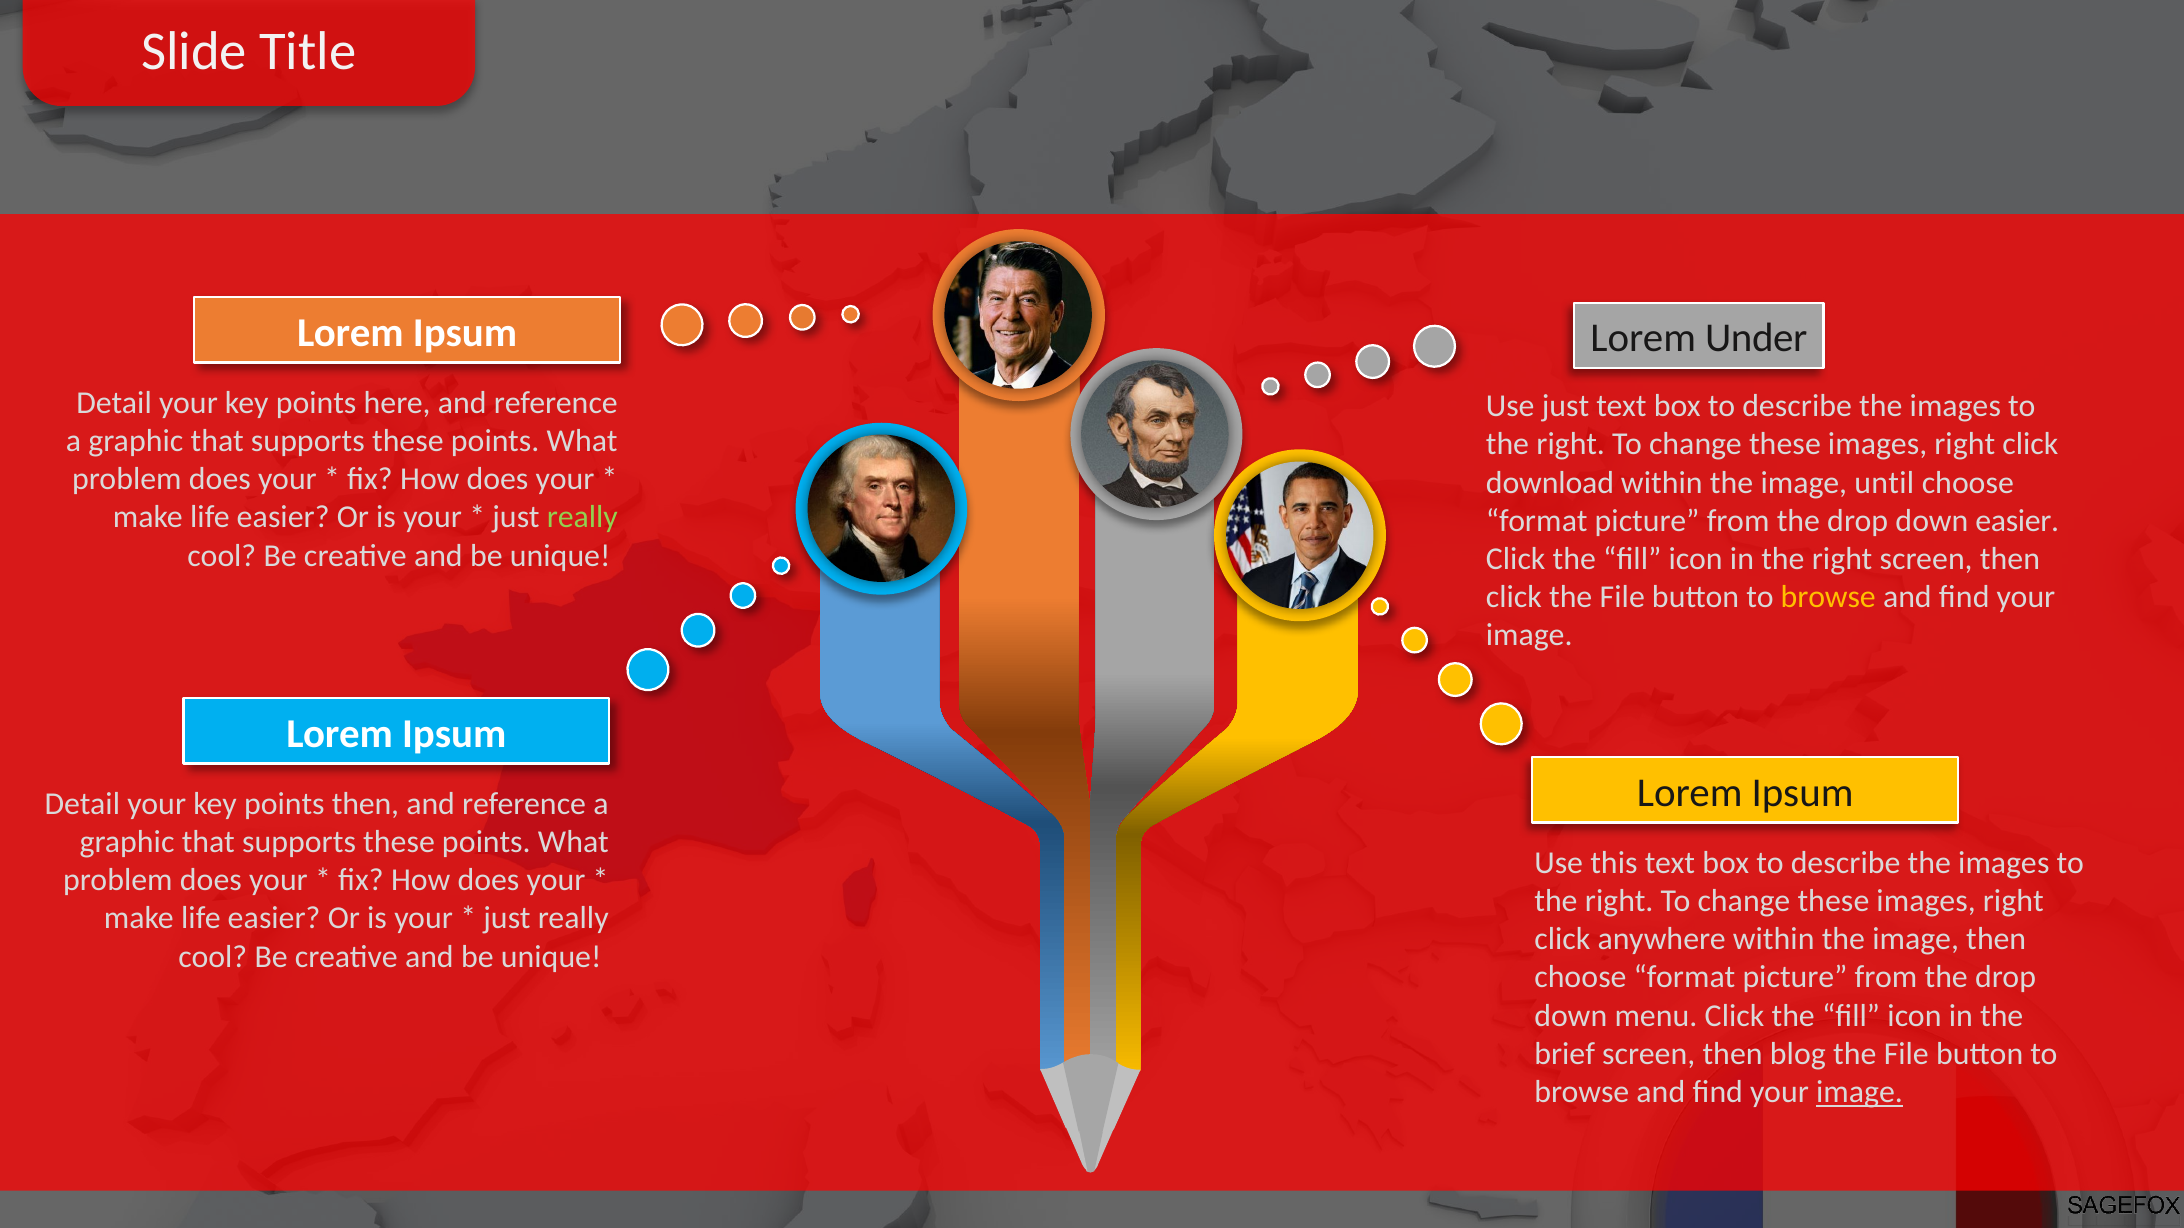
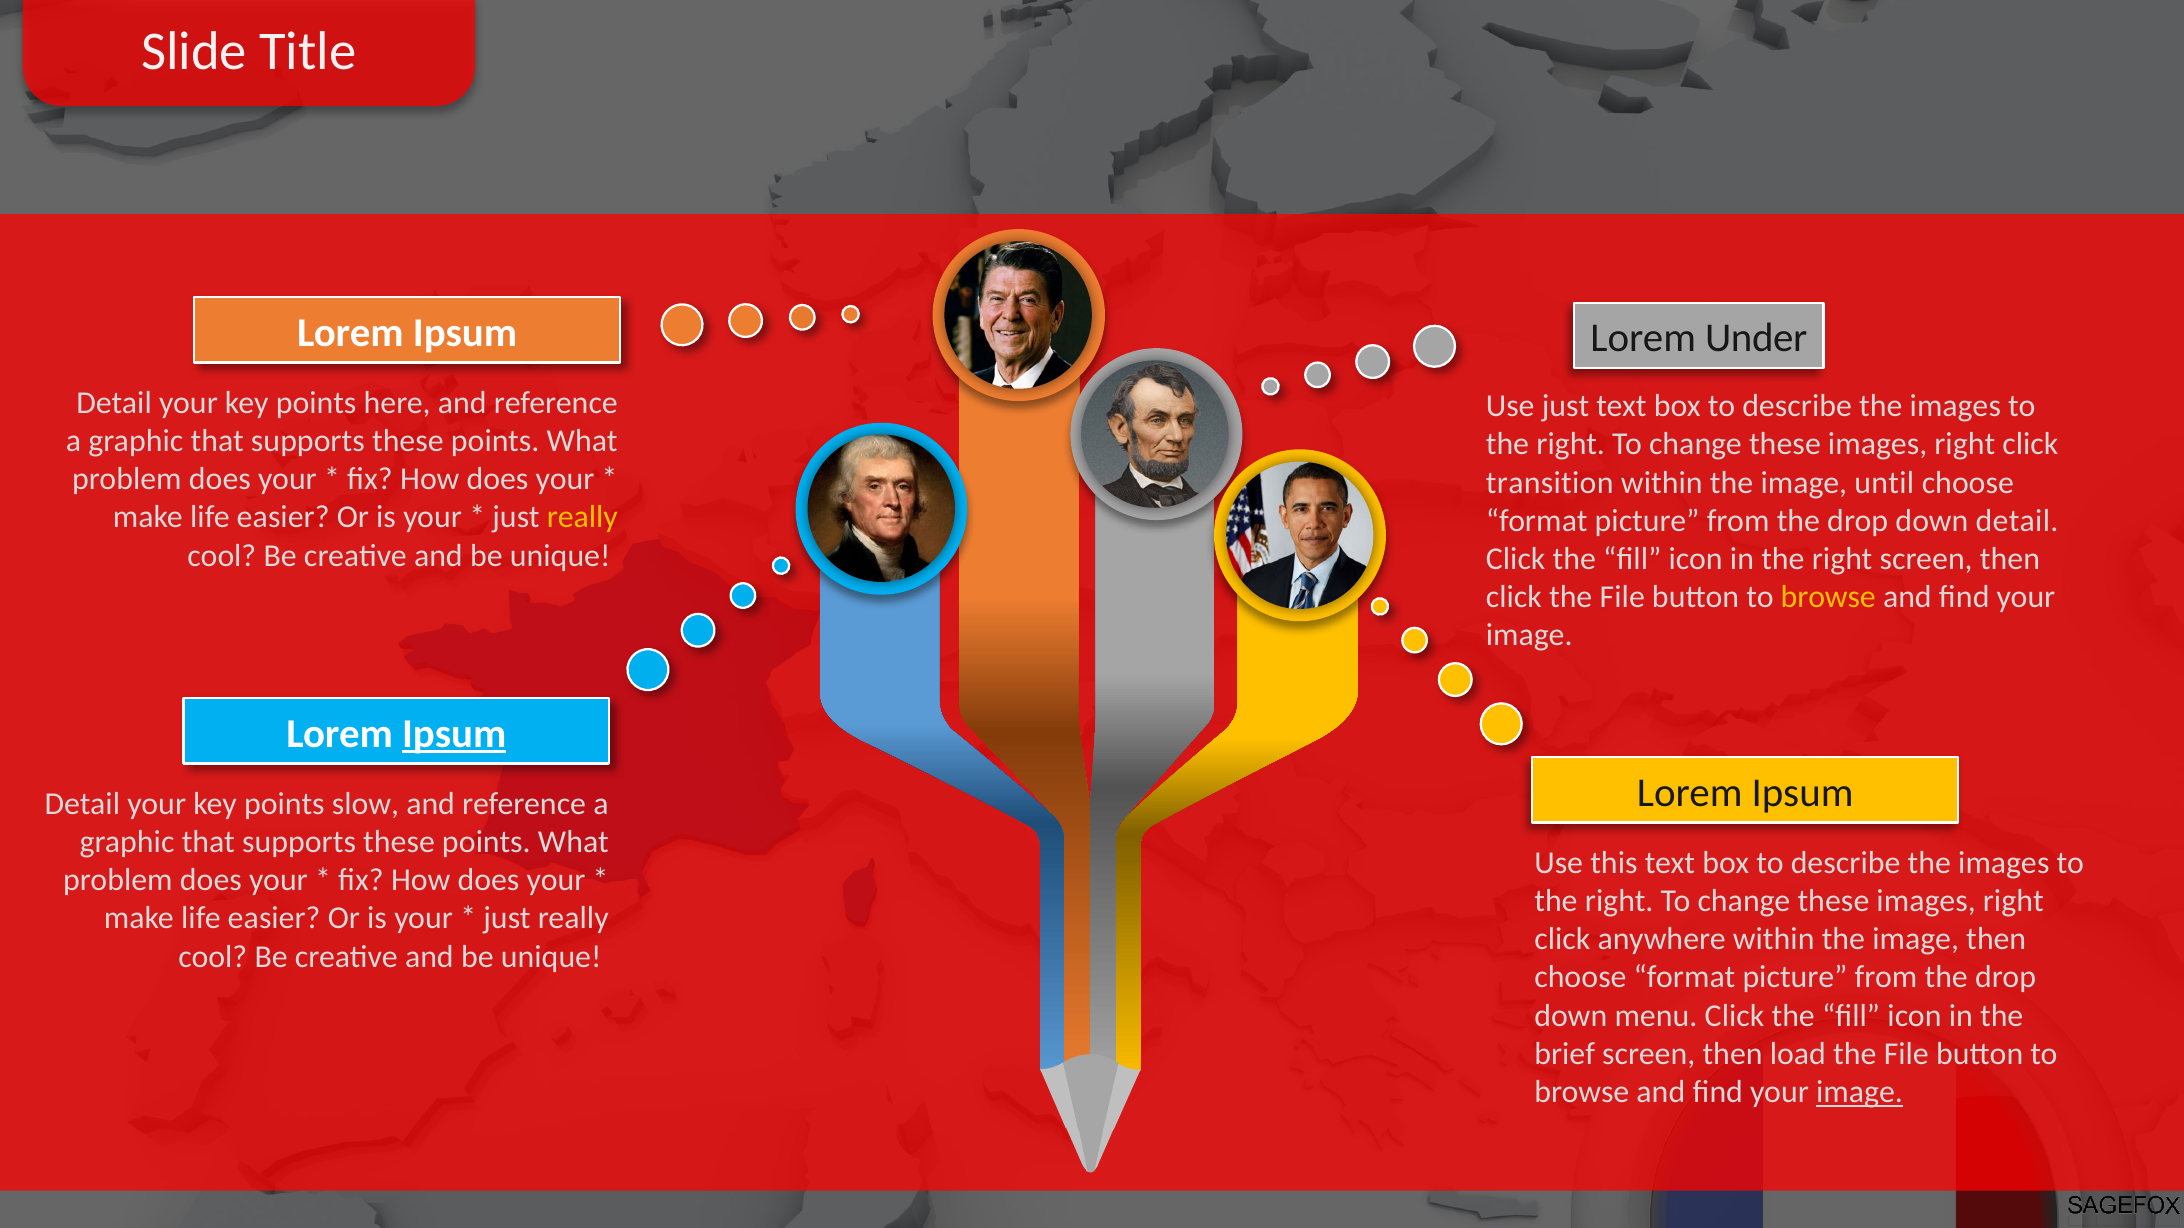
download: download -> transition (1550, 483)
really colour: light green -> yellow (582, 518)
down easier: easier -> detail (2017, 521)
Ipsum underline: none -> present (454, 734)
points then: then -> slow (365, 804)
blog: blog -> load (1798, 1054)
